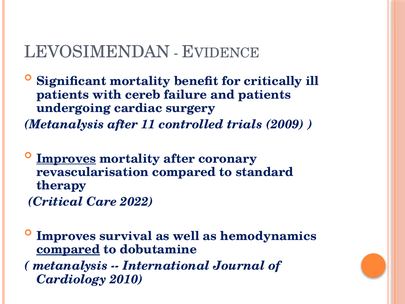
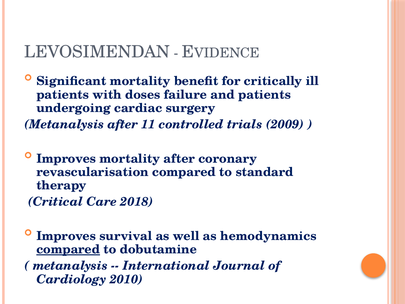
cereb: cereb -> doses (143, 95)
Improves underline: present -> none (66, 159)
2022: 2022 -> 2018 (137, 202)
